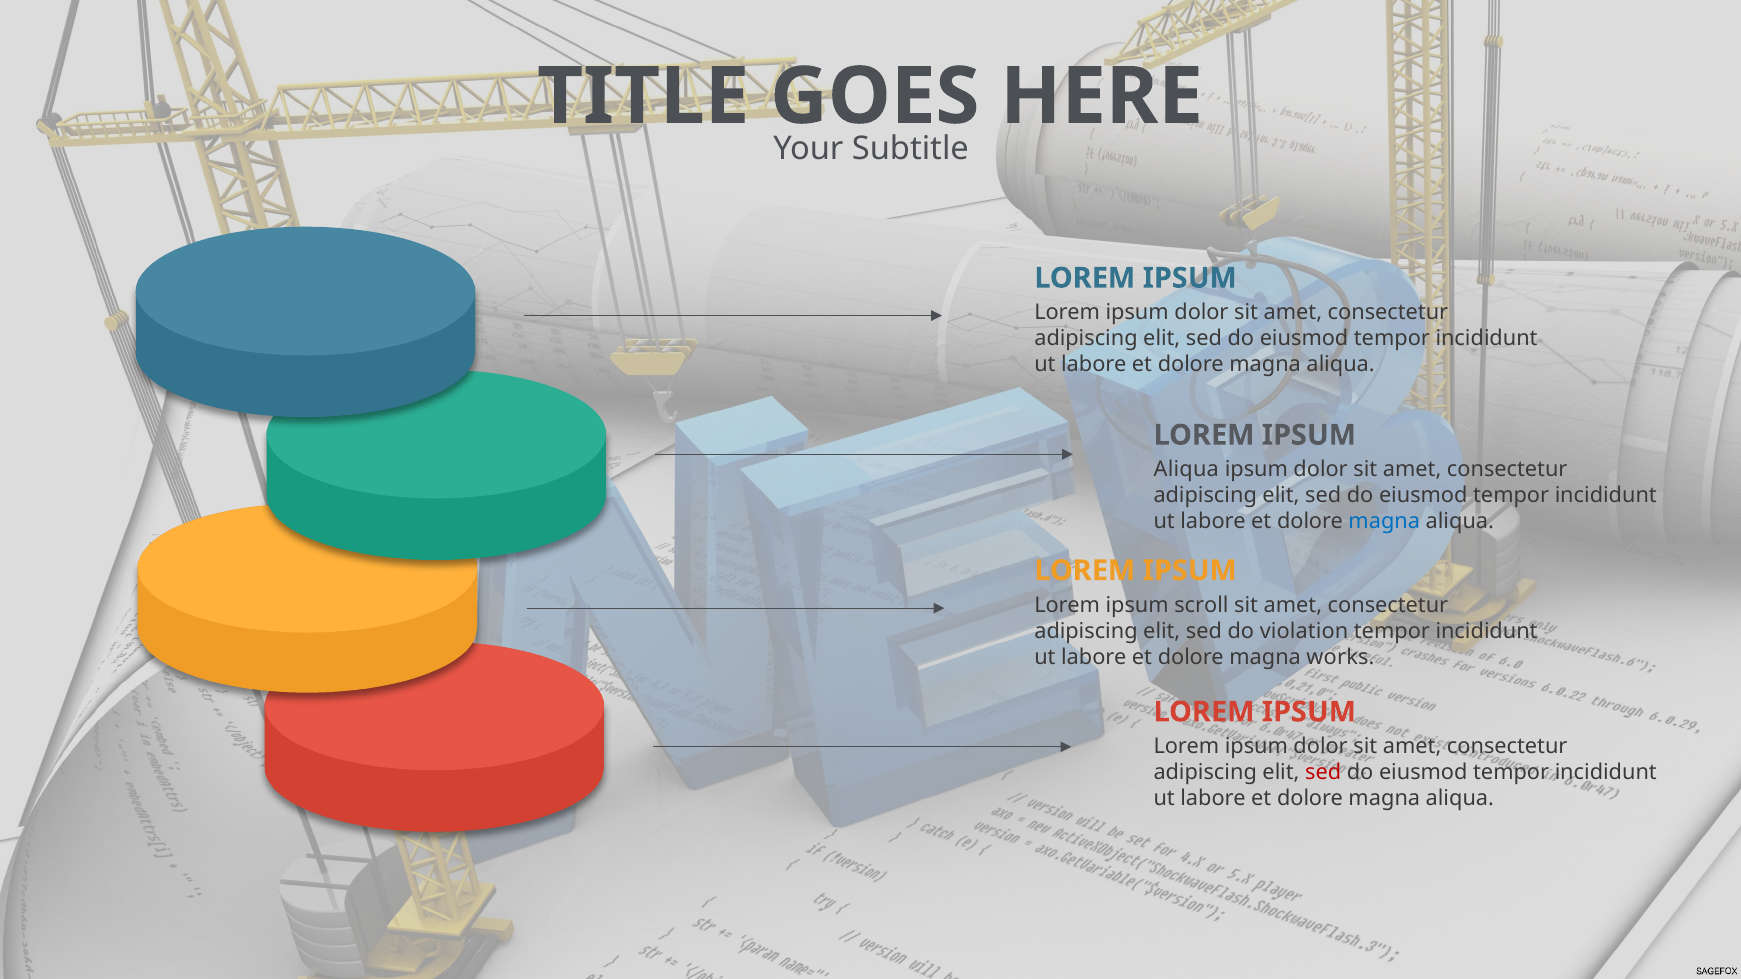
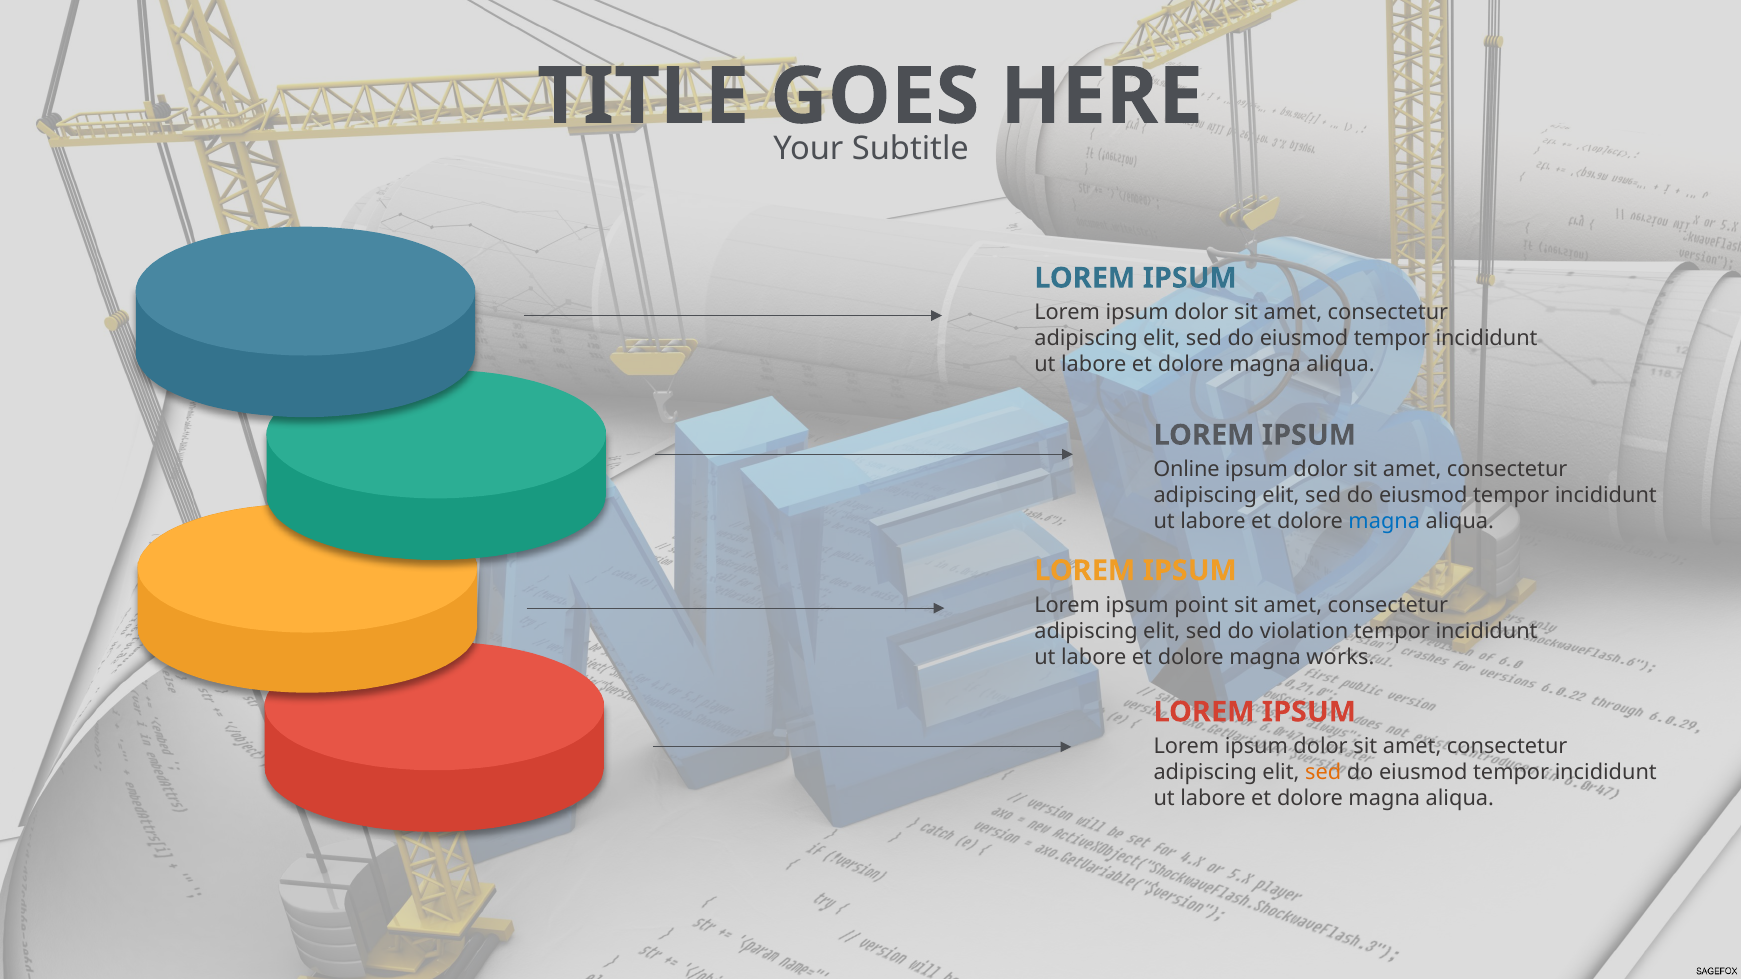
Aliqua: Aliqua -> Online (1186, 470)
scroll: scroll -> point (1201, 605)
sed colour: red -> orange (1323, 773)
